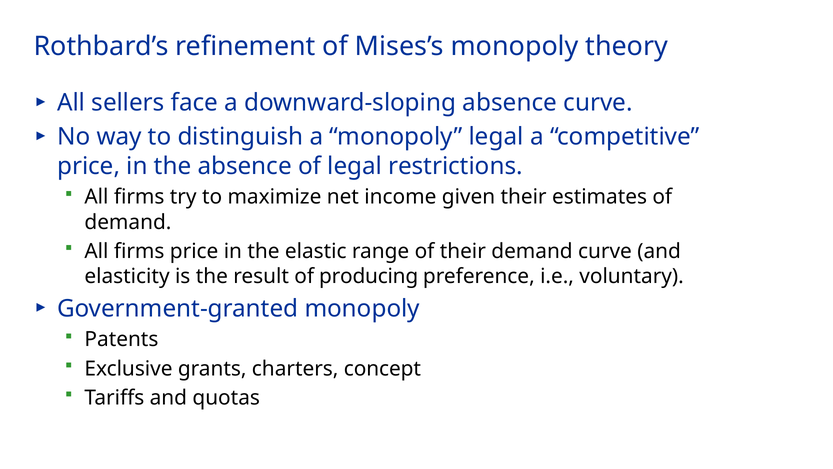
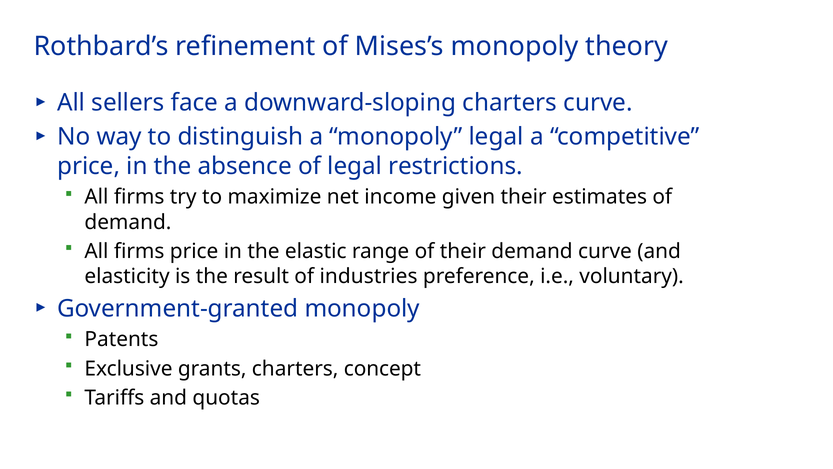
downward-sloping absence: absence -> charters (510, 103)
producing: producing -> industries (369, 276)
